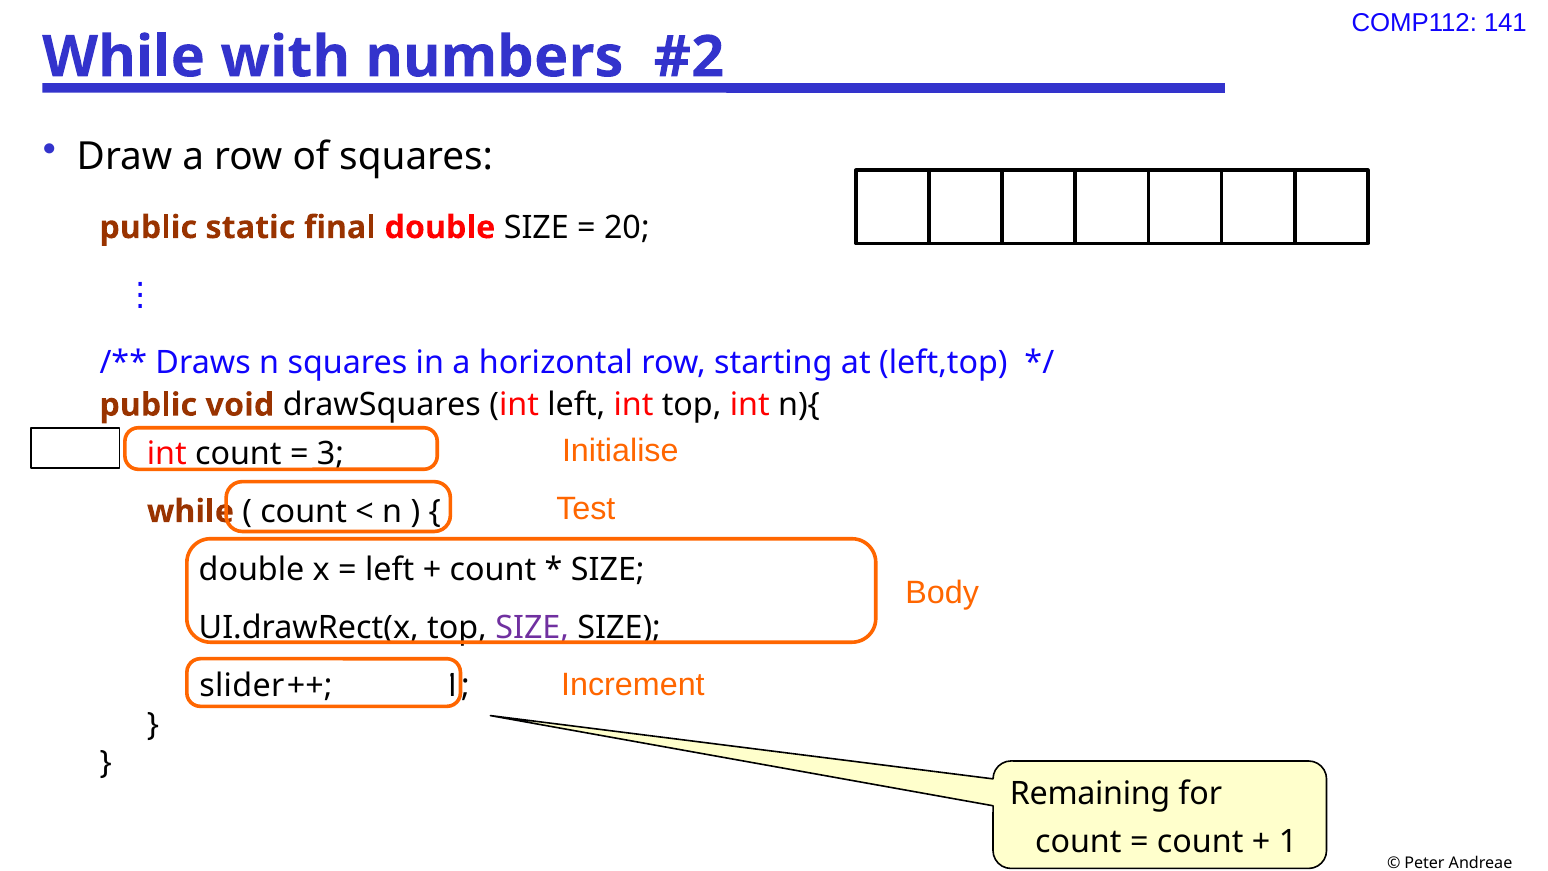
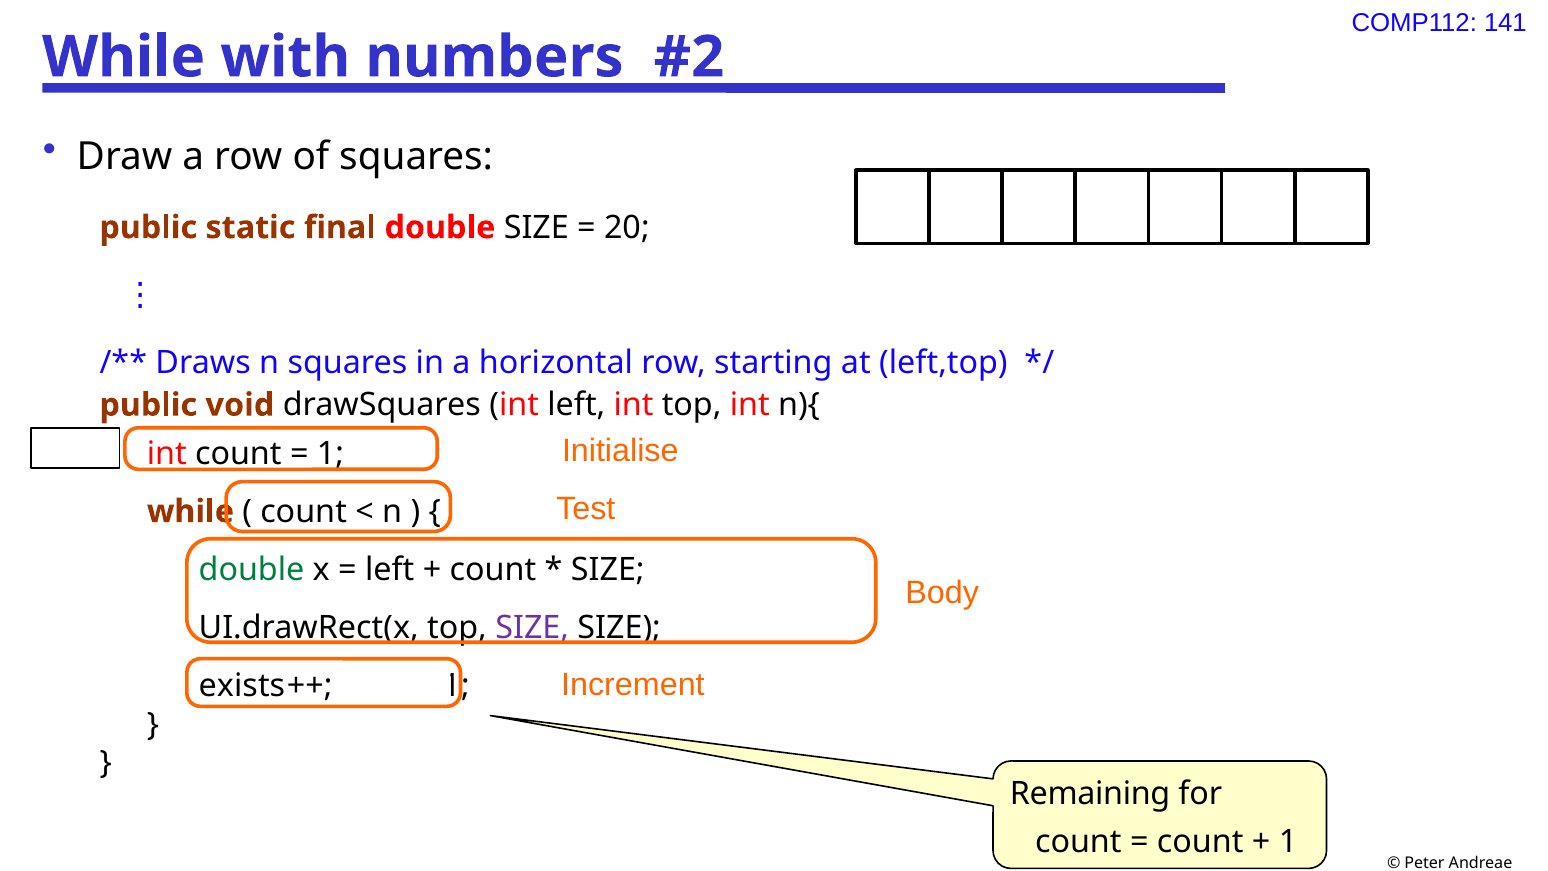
3: 3 -> 1 (330, 453)
double colour: black -> green (252, 569)
slider: slider -> exists (242, 686)
